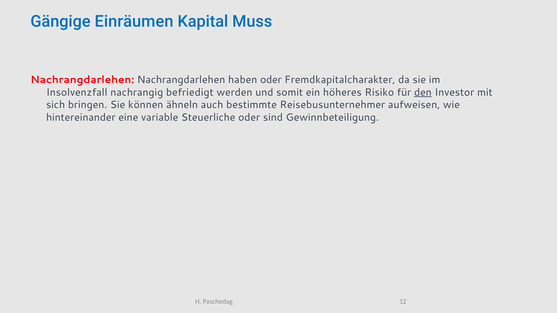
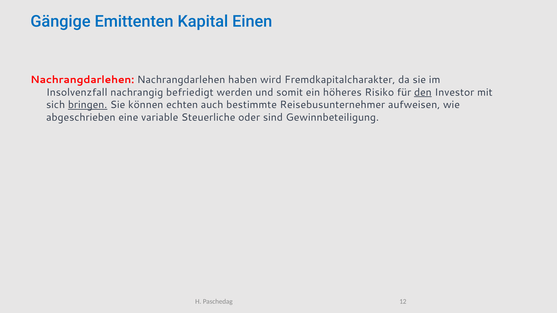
Einräumen: Einräumen -> Emittenten (134, 21)
Muss: Muss -> Einen (252, 21)
haben oder: oder -> wird (271, 80)
bringen underline: none -> present (88, 105)
ähneln: ähneln -> echten (182, 105)
hintereinander: hintereinander -> abgeschrieben (81, 117)
